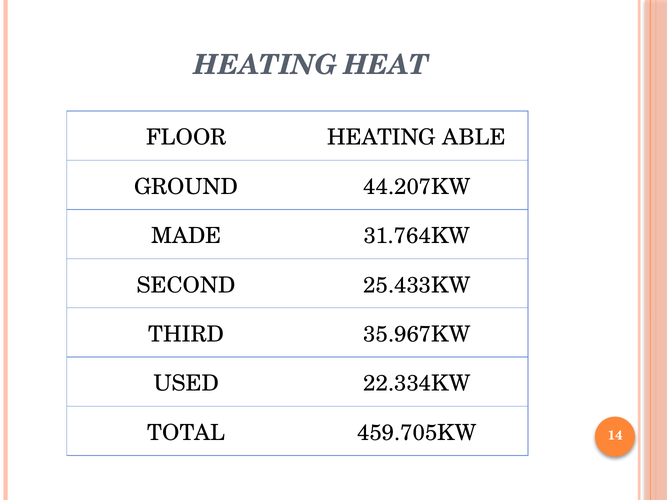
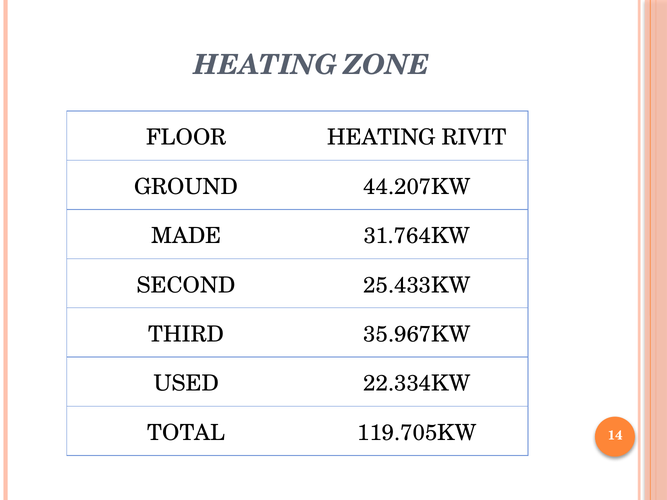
HEAT: HEAT -> ZONE (386, 65)
ABLE: ABLE -> RIVIT (474, 138)
459.705KW: 459.705KW -> 119.705KW (417, 433)
